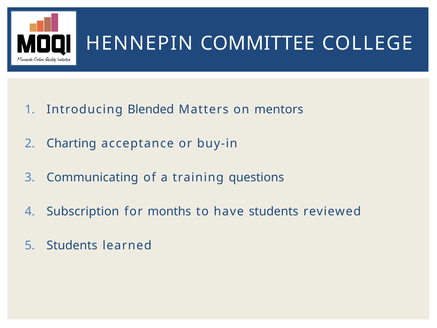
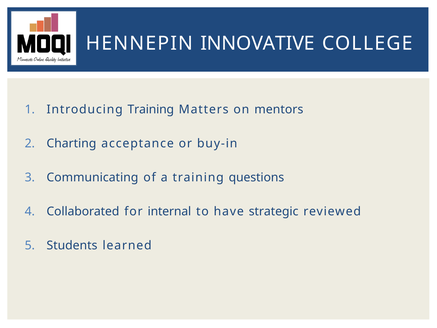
COMMITTEE: COMMITTEE -> INNOVATIVE (258, 44)
Introducing Blended: Blended -> Training (151, 109)
Subscription: Subscription -> Collaborated (83, 211)
months: months -> internal (169, 211)
have students: students -> strategic (274, 211)
